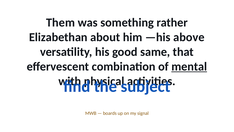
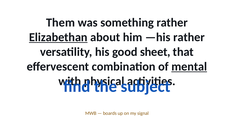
Elizabethan underline: none -> present (58, 37)
—his above: above -> rather (189, 37)
same: same -> sheet (155, 52)
